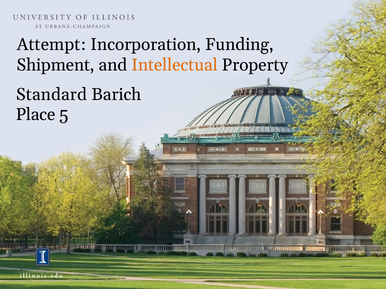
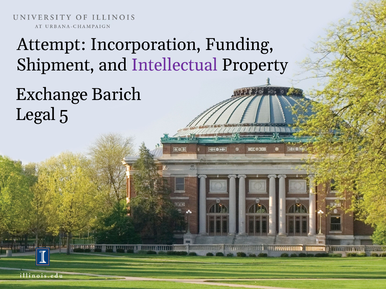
Intellectual colour: orange -> purple (175, 65)
Standard: Standard -> Exchange (52, 95)
Place: Place -> Legal (36, 115)
